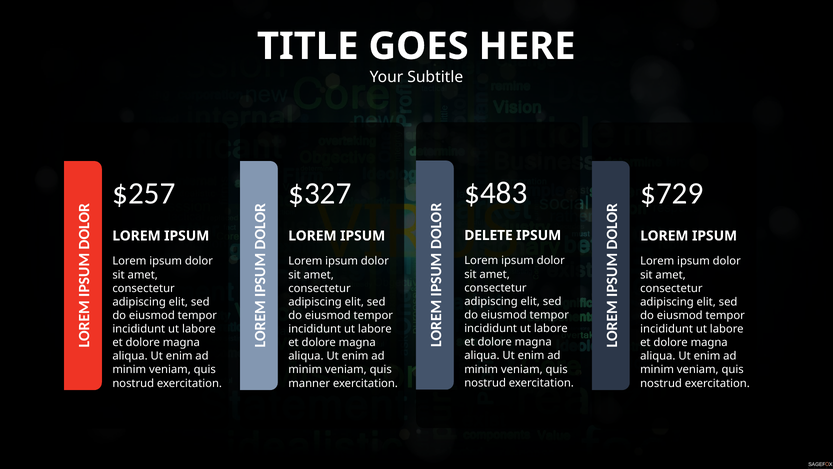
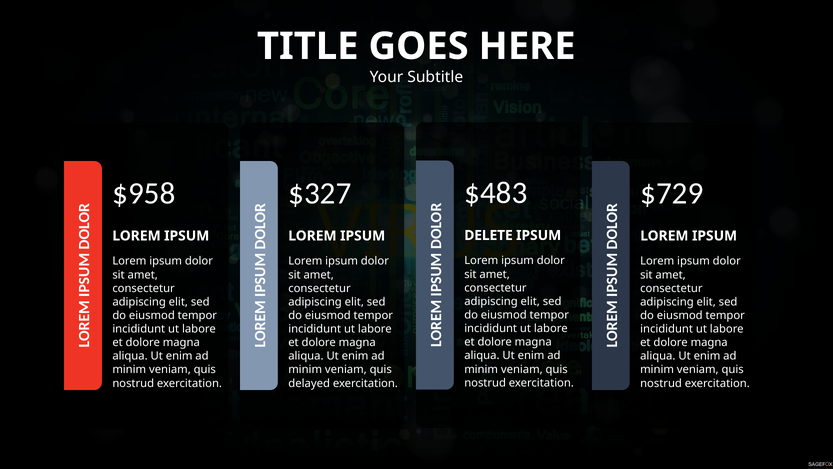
$257: $257 -> $958 (144, 193)
manner: manner -> delayed (309, 383)
